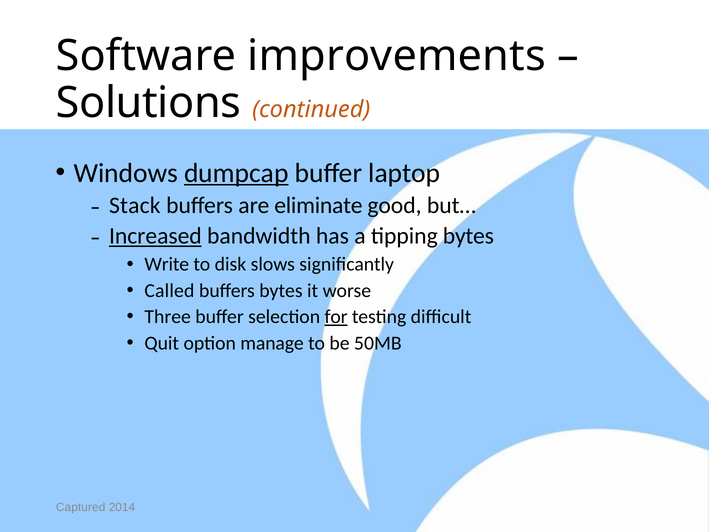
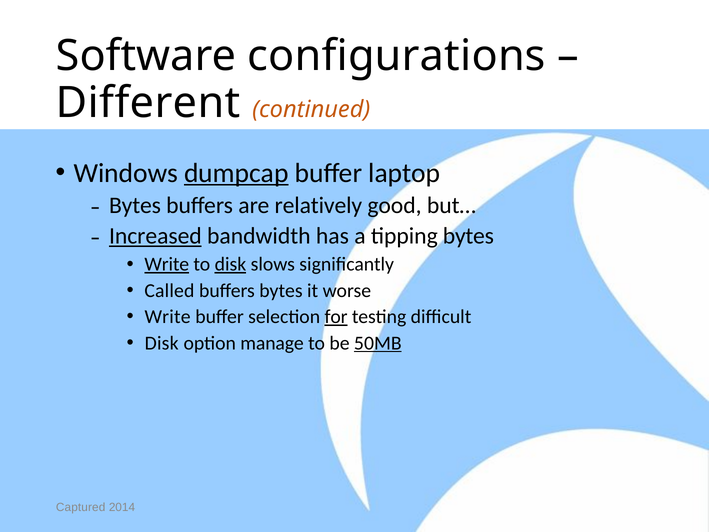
improvements: improvements -> configurations (397, 56)
Solutions: Solutions -> Different (148, 103)
Stack: Stack -> Bytes (135, 205)
eliminate: eliminate -> relatively (318, 205)
Write underline: none -> present (167, 264)
disk underline: none -> present (230, 264)
Three: Three -> Write (168, 317)
Quit: Quit -> Disk (162, 343)
50MB underline: none -> present (378, 343)
